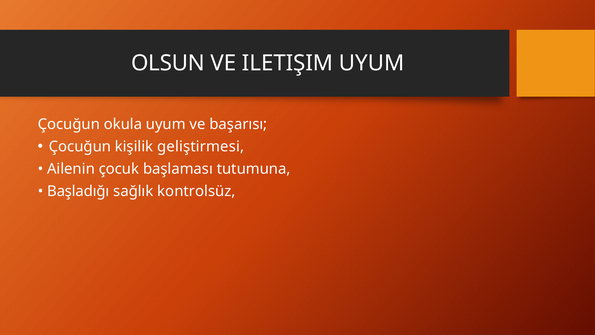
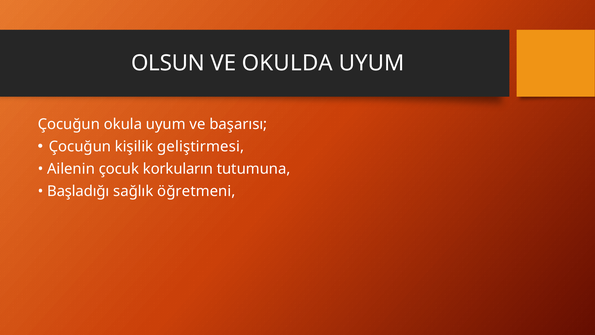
ILETIŞIM: ILETIŞIM -> OKULDA (287, 63)
başlaması: başlaması -> korkuların (178, 169)
kontrolsüz: kontrolsüz -> öğretmeni (196, 191)
